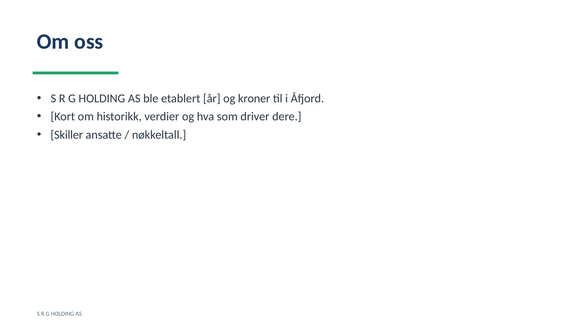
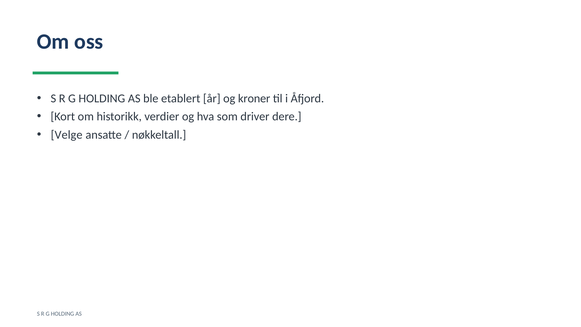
Skiller: Skiller -> Velge (67, 135)
